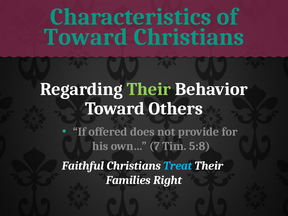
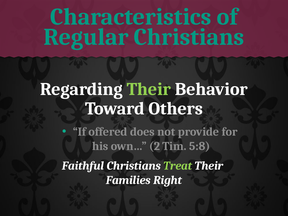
Toward: Toward -> Regular (86, 37)
7: 7 -> 2 (155, 146)
Treat colour: light blue -> light green (178, 166)
